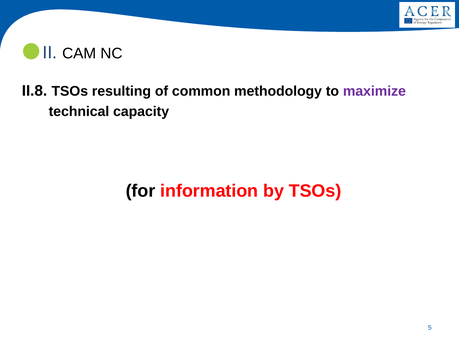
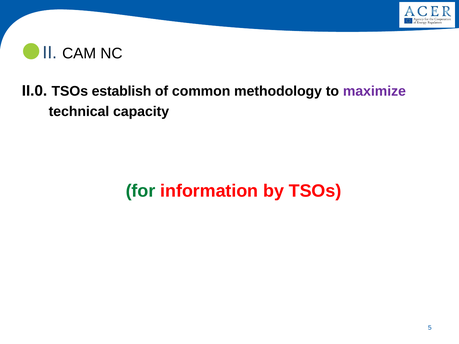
II.8: II.8 -> II.0 (34, 91)
resulting: resulting -> establish (121, 91)
for colour: black -> green (141, 191)
